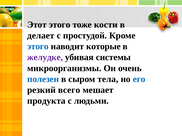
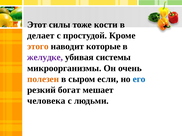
Этот этого: этого -> силы (60, 25)
этого colour: blue -> orange (38, 47)
полезен colour: blue -> orange (43, 79)
тела: тела -> если (108, 79)
всего: всего -> богат (69, 90)
продукта: продукта -> человека (46, 101)
